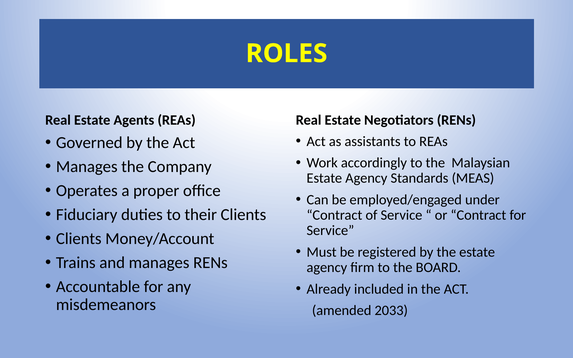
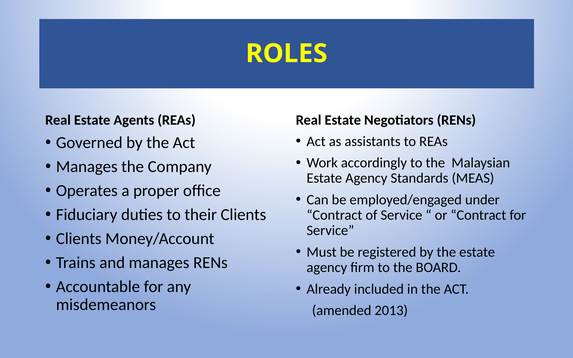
2033: 2033 -> 2013 (391, 311)
